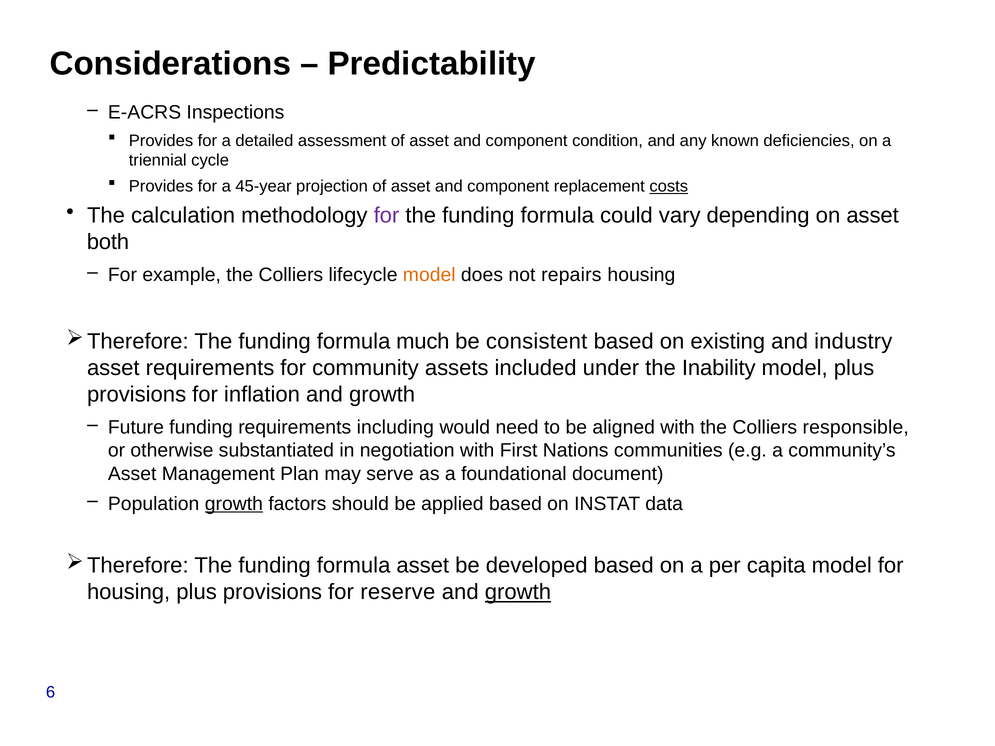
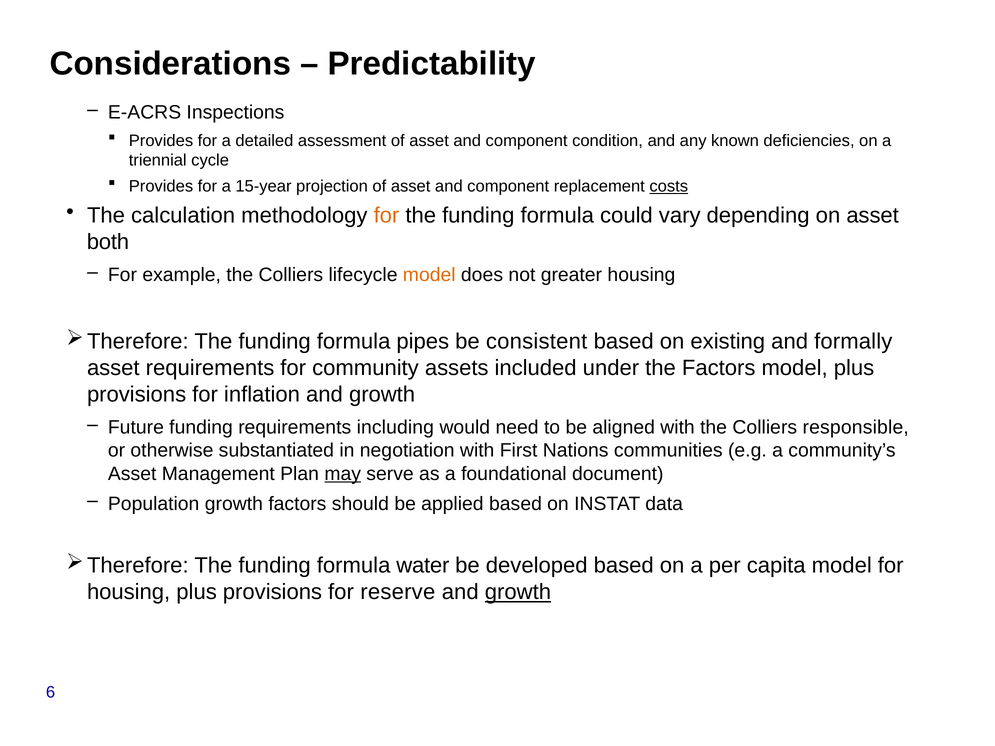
45-year: 45-year -> 15-year (263, 186)
for colour: purple -> orange (386, 216)
repairs: repairs -> greater (571, 275)
much: much -> pipes (423, 342)
industry: industry -> formally (853, 342)
the Inability: Inability -> Factors (719, 368)
may underline: none -> present (343, 474)
growth underline: present -> none (234, 504)
formula asset: asset -> water (423, 566)
